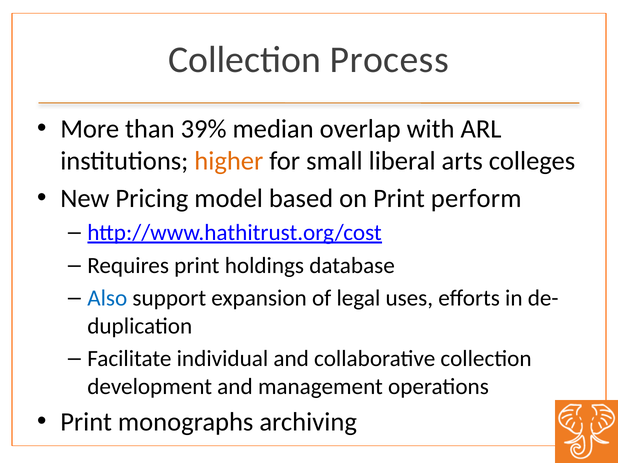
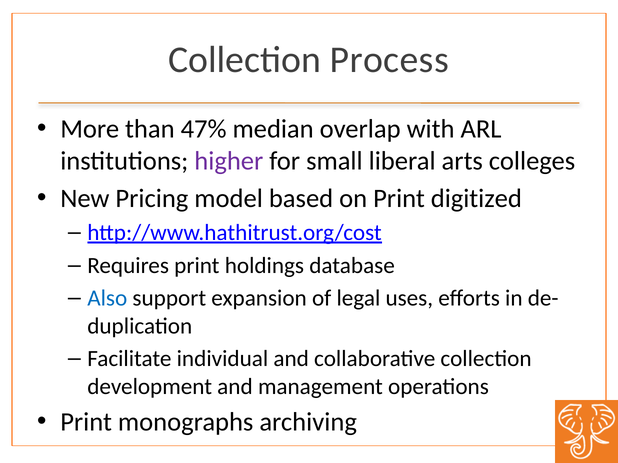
39%: 39% -> 47% (204, 129)
higher colour: orange -> purple (229, 161)
perform: perform -> digitized (476, 198)
